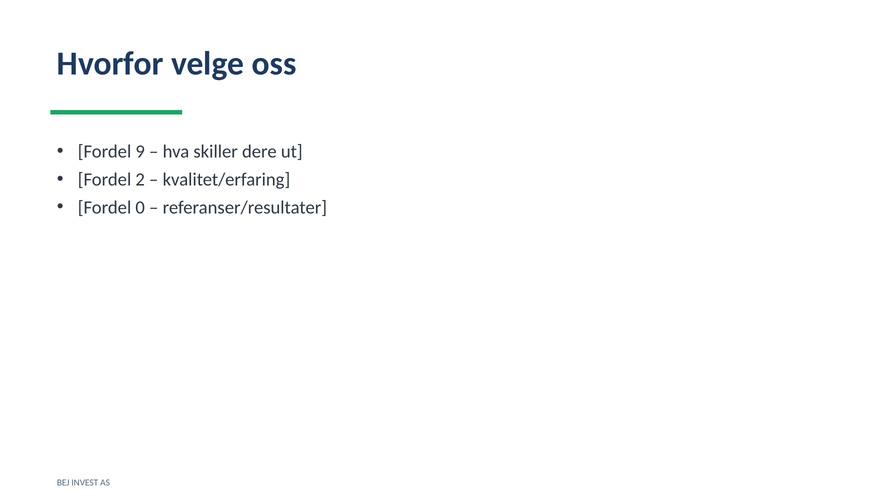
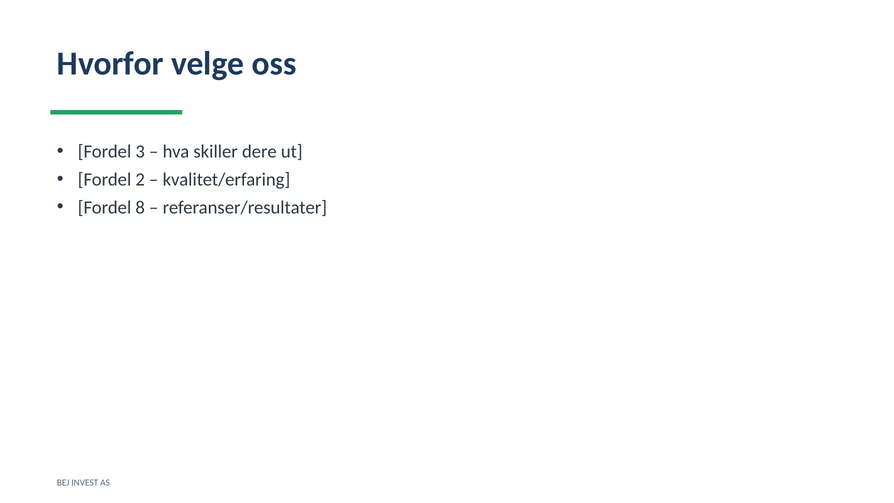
9: 9 -> 3 (140, 151)
0: 0 -> 8 (140, 207)
